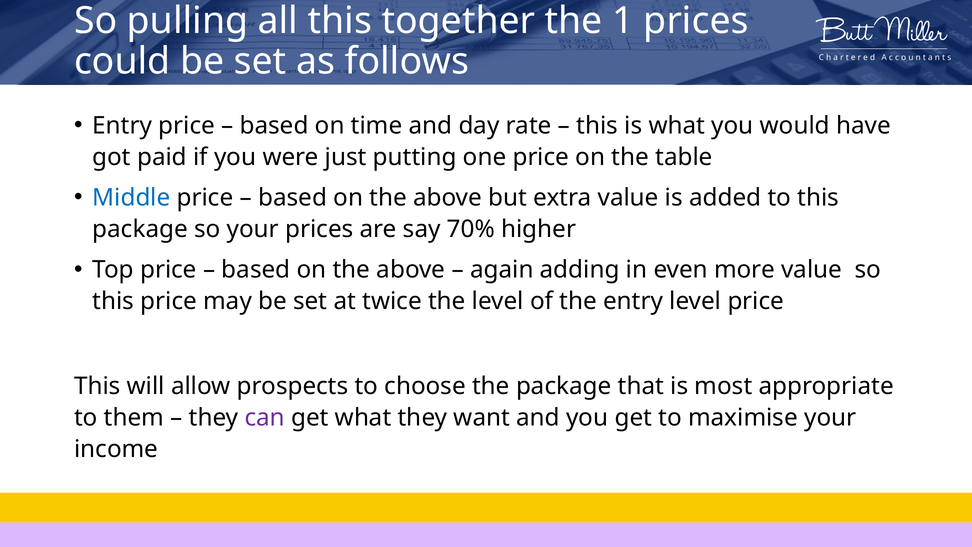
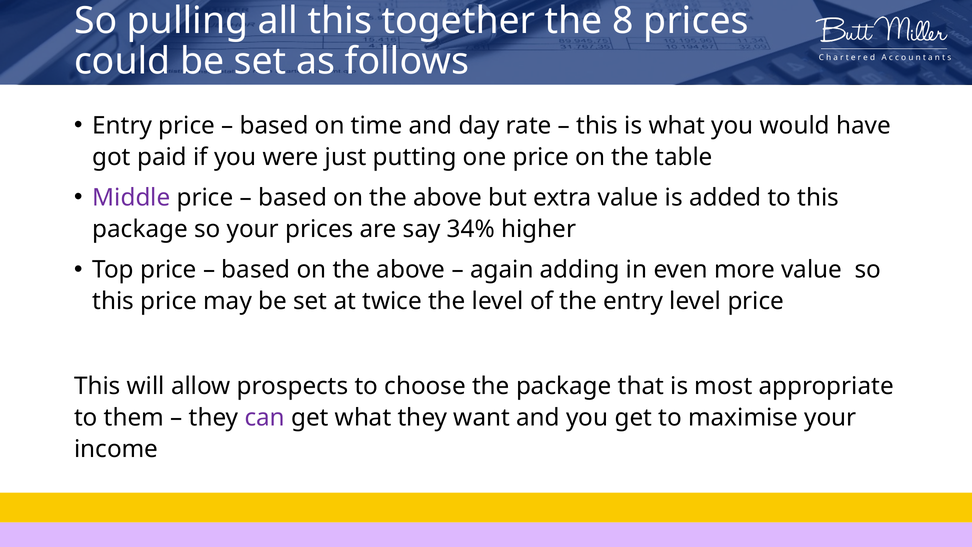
1: 1 -> 8 (623, 21)
Middle colour: blue -> purple (131, 198)
70%: 70% -> 34% (471, 229)
